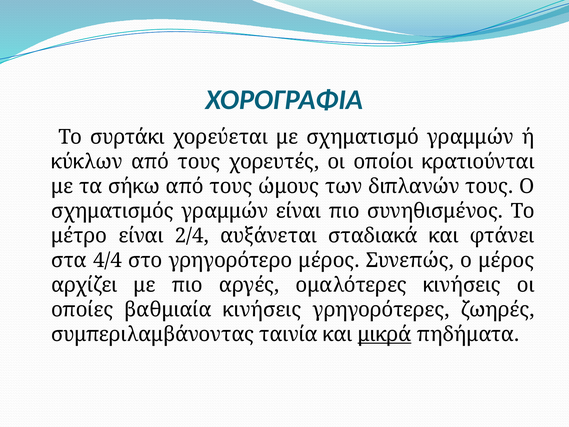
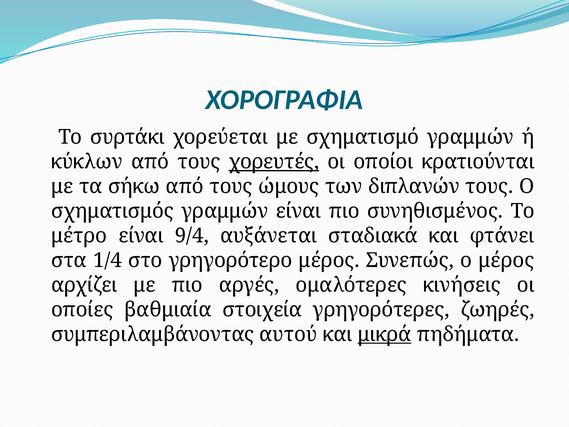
χορευτές underline: none -> present (274, 162)
2/4: 2/4 -> 9/4 (192, 236)
4/4: 4/4 -> 1/4 (107, 260)
βαθμιαία κινήσεις: κινήσεις -> στοιχεία (262, 309)
ταινία: ταινία -> αυτού (288, 334)
